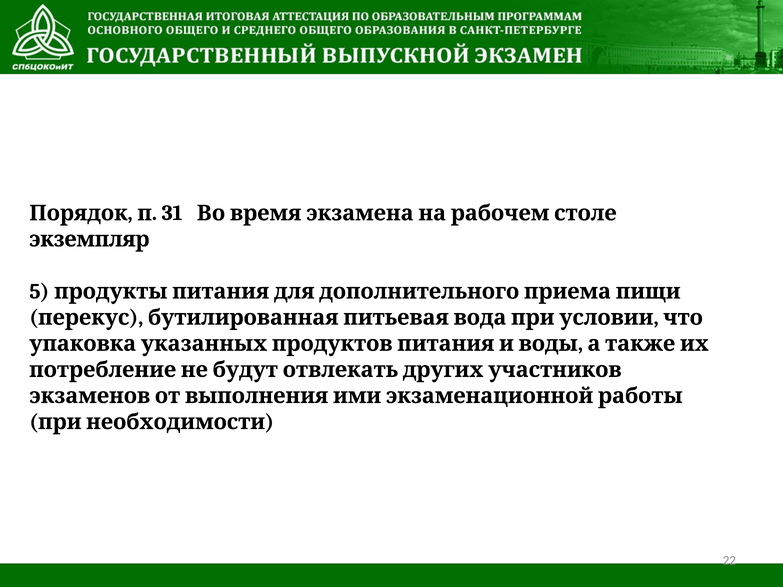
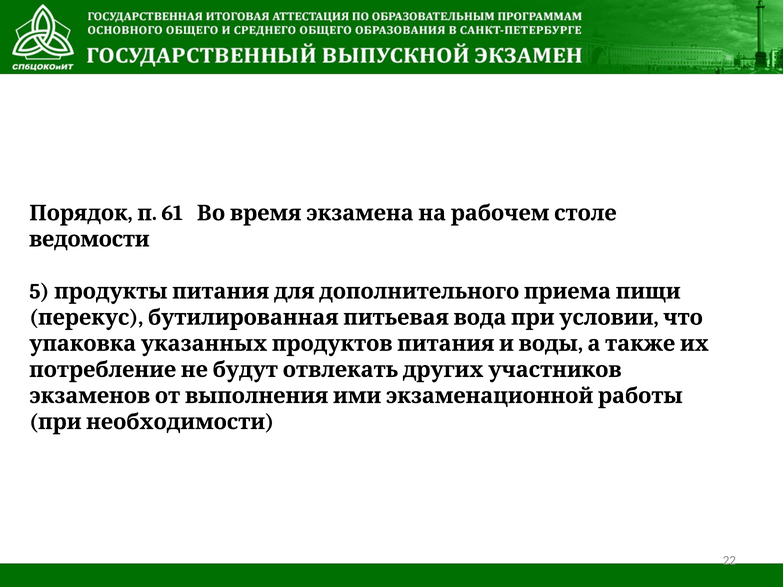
31: 31 -> 61 (172, 213)
экземпляр: экземпляр -> ведомости (89, 239)
